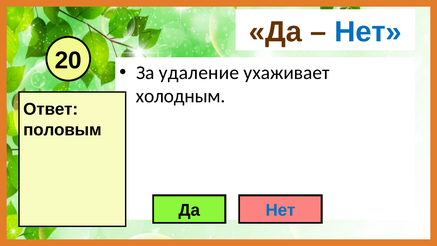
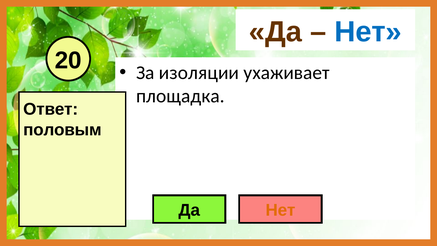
удаление: удаление -> изоляции (199, 73)
холодным: холодным -> площадка (180, 96)
Нет colour: blue -> orange (280, 210)
